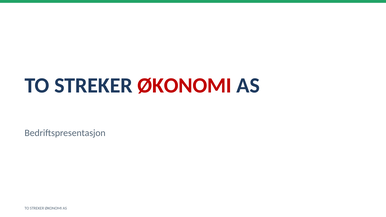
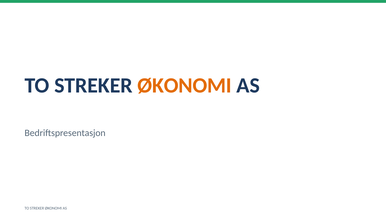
ØKONOMI colour: red -> orange (185, 86)
